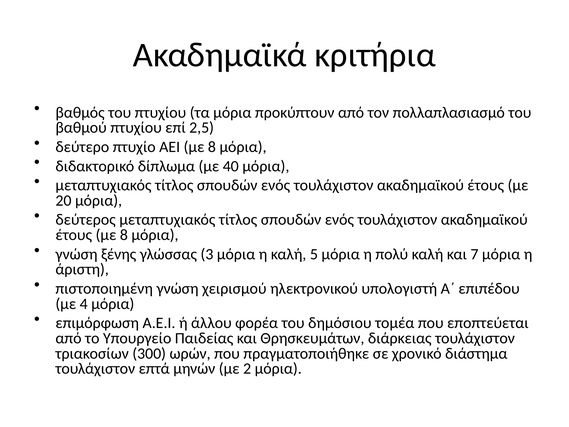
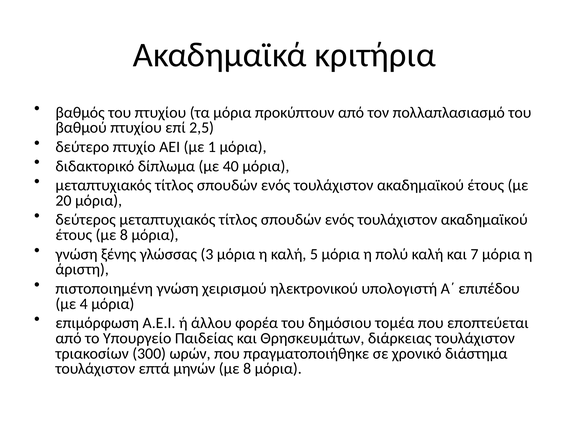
ΑΕΙ με 8: 8 -> 1 (212, 147)
μηνών με 2: 2 -> 8 (247, 368)
